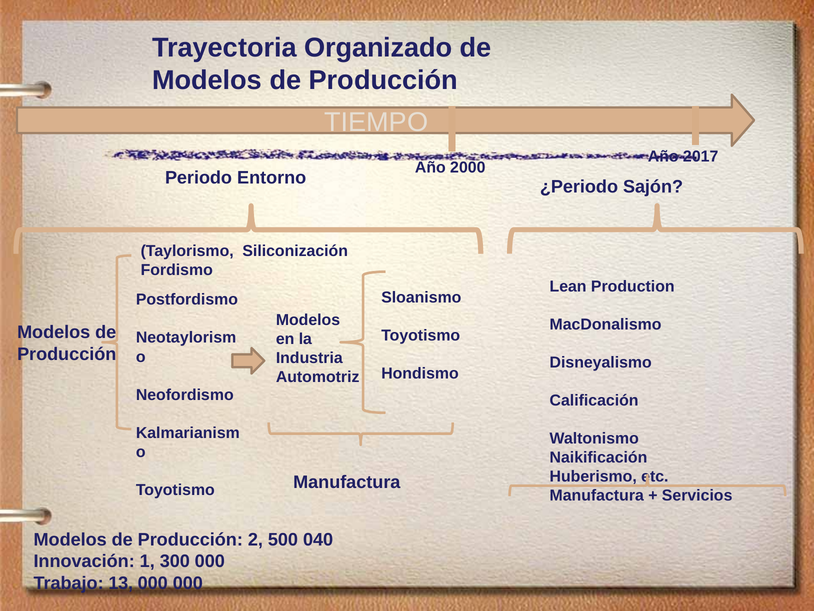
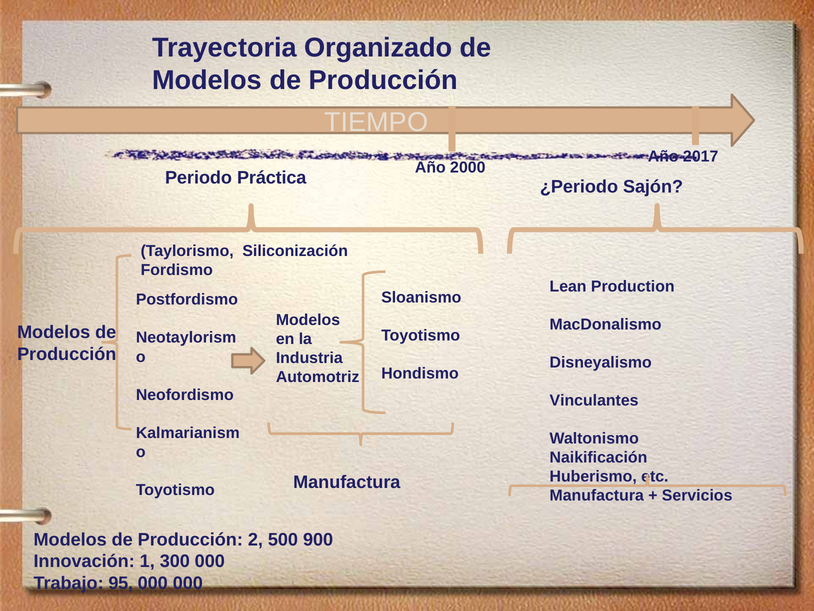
Entorno: Entorno -> Práctica (272, 178)
Calificación: Calificación -> Vinculantes (594, 400)
040: 040 -> 900 (318, 539)
13: 13 -> 95 (121, 583)
